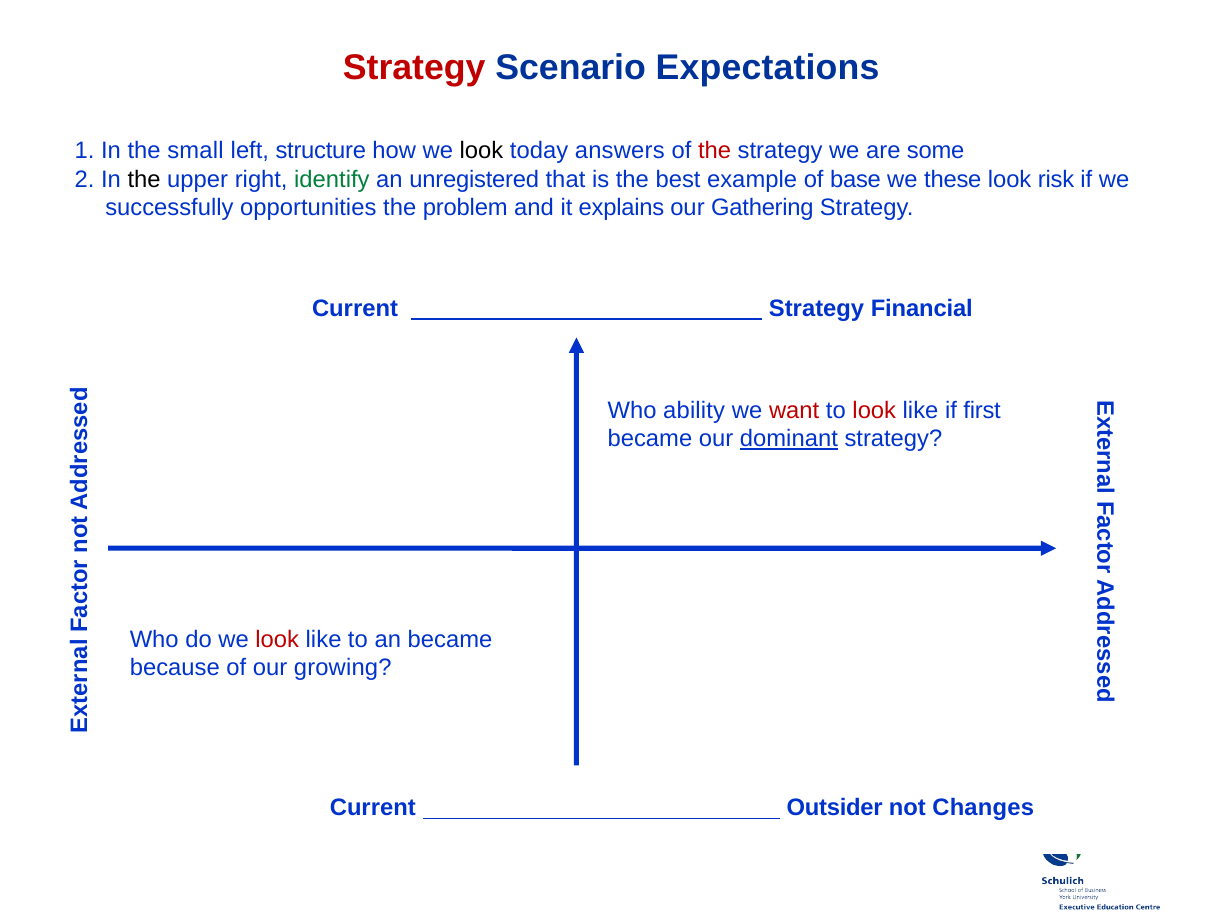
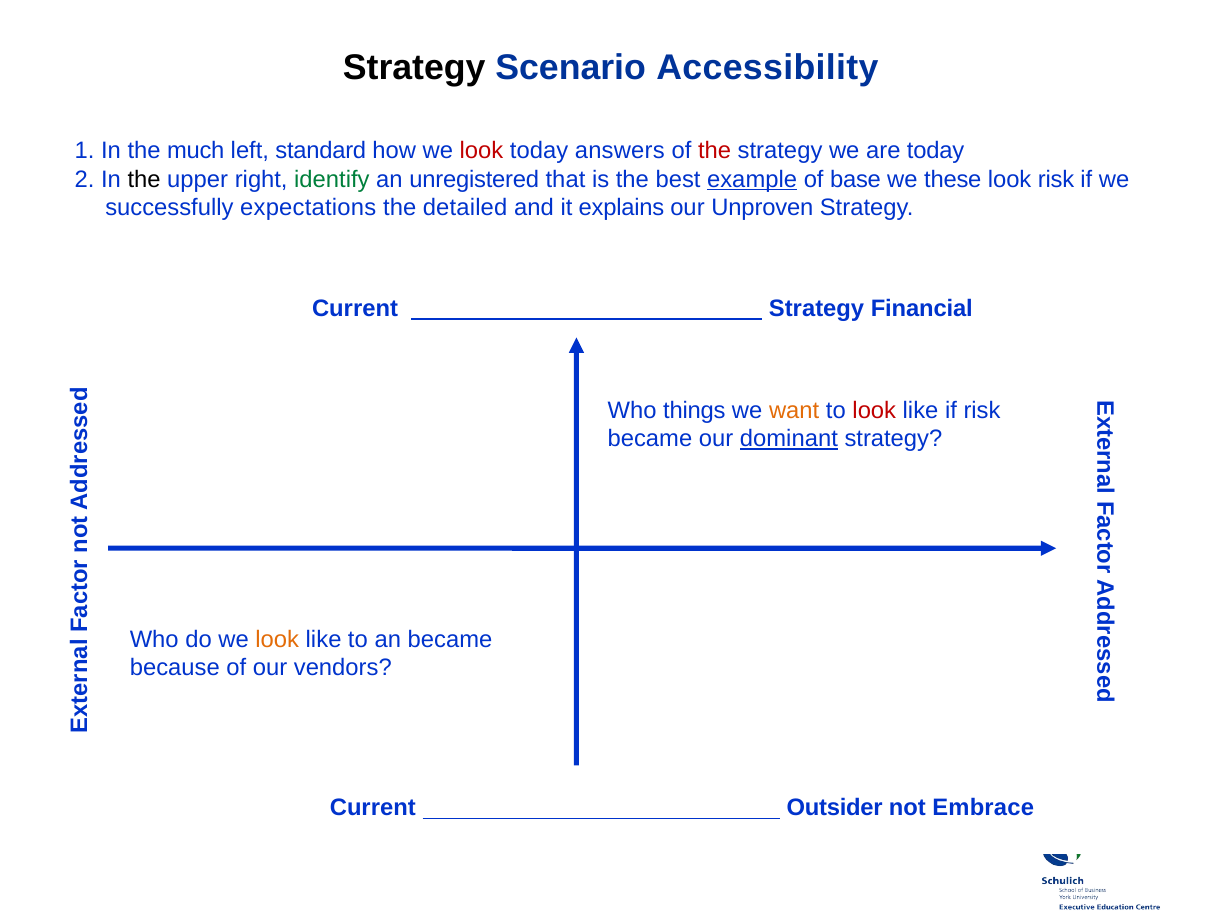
Strategy colour: red -> black (414, 67)
Expectations: Expectations -> Accessibility (767, 67)
small: small -> much (196, 151)
structure: structure -> standard (321, 151)
look colour: black -> red (481, 151)
are some: some -> today (936, 151)
example underline: none -> present (752, 180)
opportunities: opportunities -> expectations (308, 208)
problem: problem -> detailed (465, 208)
Gathering: Gathering -> Unproven (762, 208)
ability: ability -> things (694, 410)
want colour: red -> orange (794, 410)
if first: first -> risk (982, 410)
look colour: red -> orange (277, 640)
growing: growing -> vendors (343, 668)
Changes: Changes -> Embrace (983, 808)
